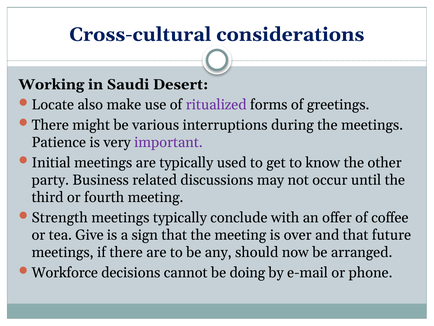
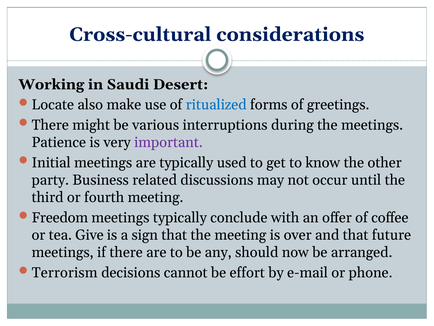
ritualized colour: purple -> blue (216, 105)
Strength: Strength -> Freedom (60, 217)
Workforce: Workforce -> Terrorism (65, 272)
doing: doing -> effort (247, 272)
